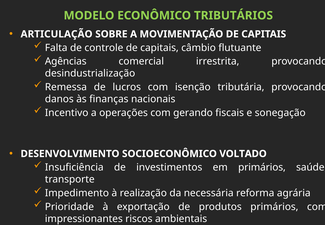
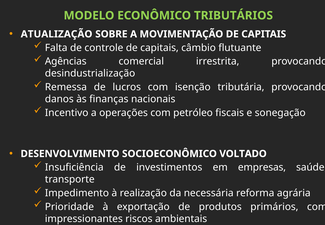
ARTICULAÇÃO: ARTICULAÇÃO -> ATUALIZAÇÃO (57, 34)
gerando: gerando -> petróleo (193, 113)
em primários: primários -> empresas (262, 167)
